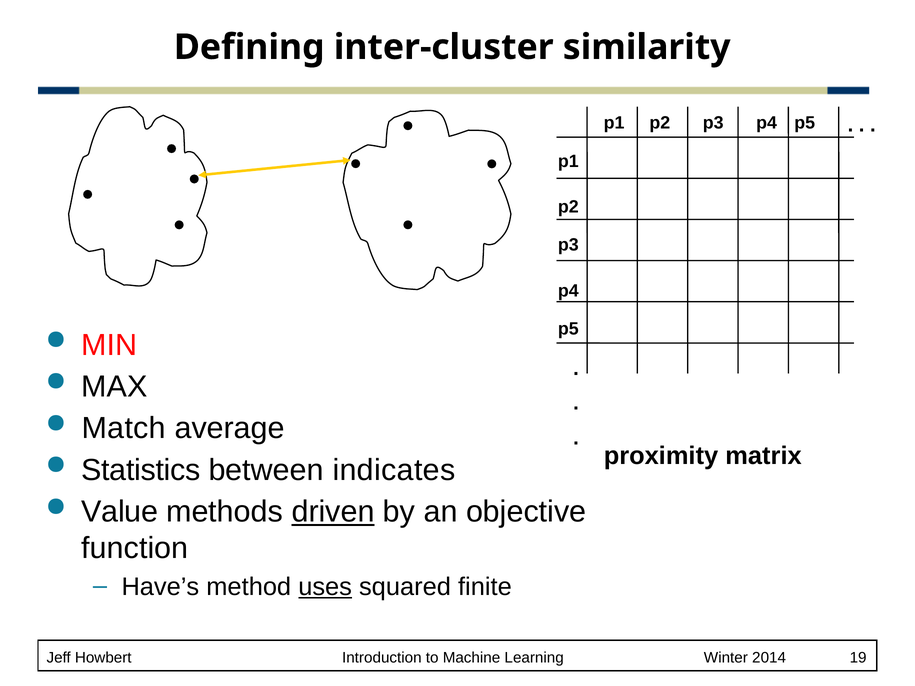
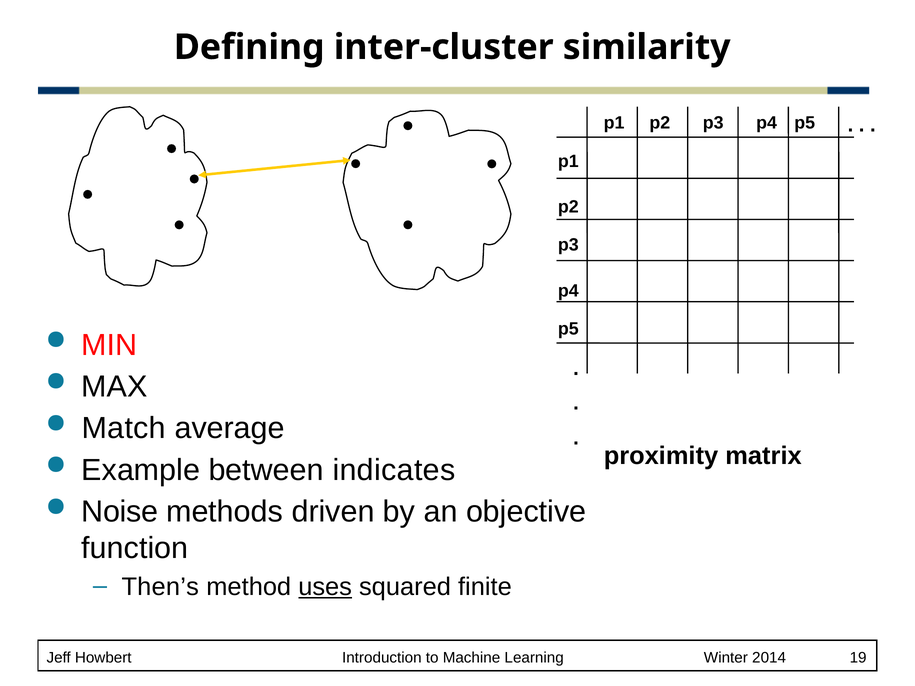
Statistics: Statistics -> Example (141, 470)
Value: Value -> Noise (120, 512)
driven underline: present -> none (333, 512)
Have’s: Have’s -> Then’s (160, 587)
